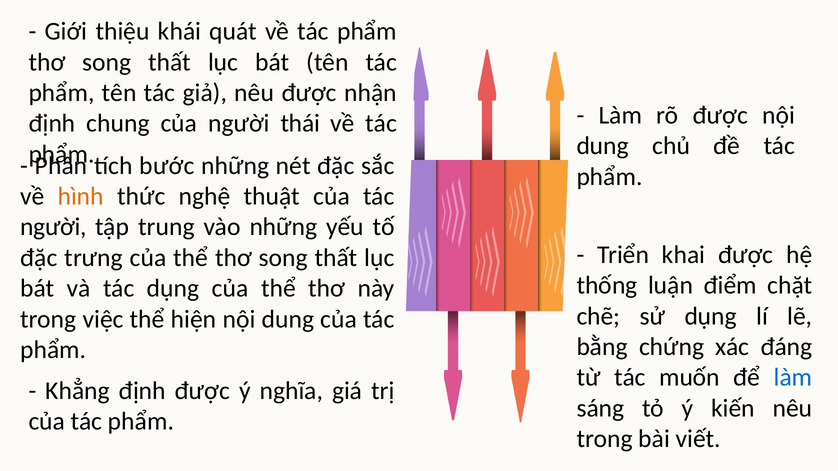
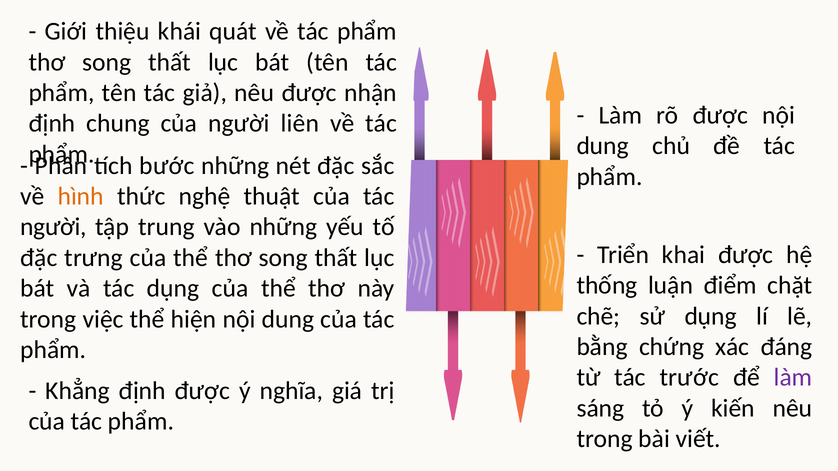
thái: thái -> liên (300, 124)
muốn: muốn -> trước (689, 378)
làm colour: blue -> purple (793, 378)
